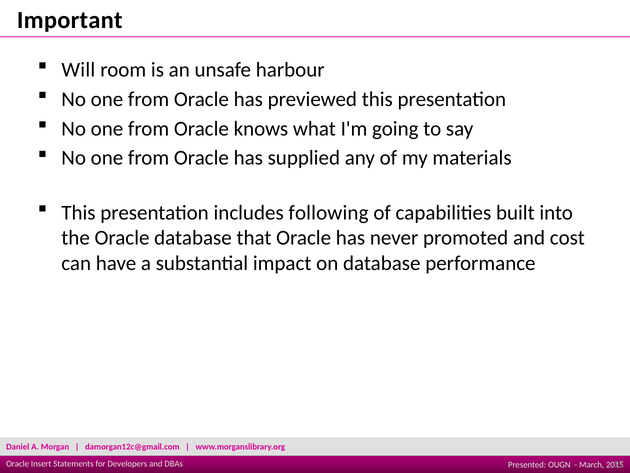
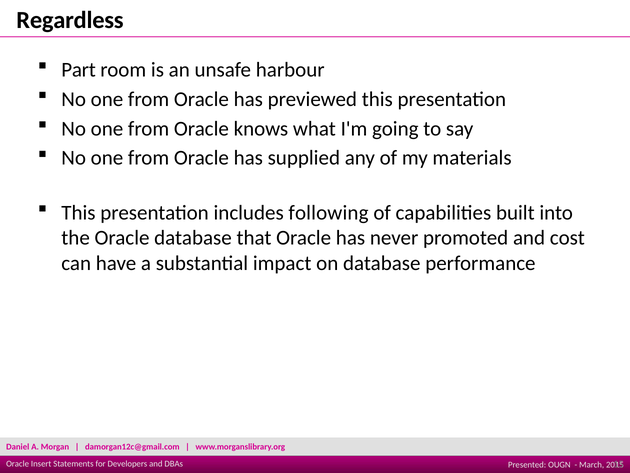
Important: Important -> Regardless (70, 20)
Will: Will -> Part (79, 70)
